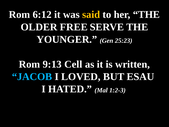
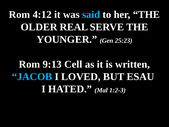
6:12: 6:12 -> 4:12 (42, 15)
said colour: yellow -> light blue (91, 15)
FREE: FREE -> REAL (74, 27)
